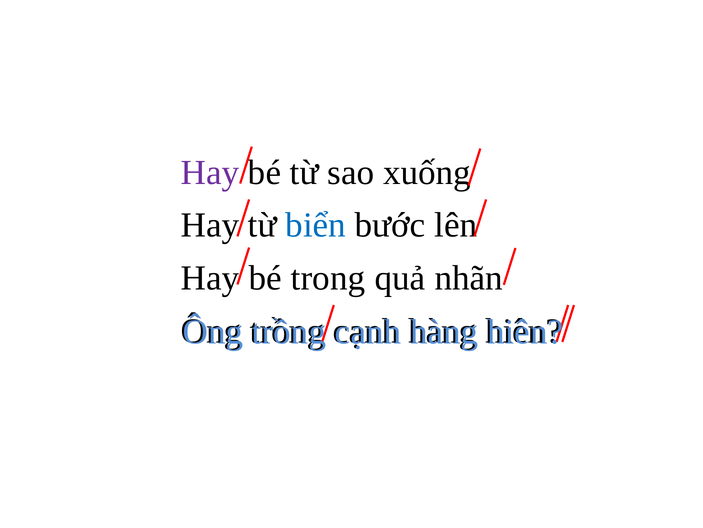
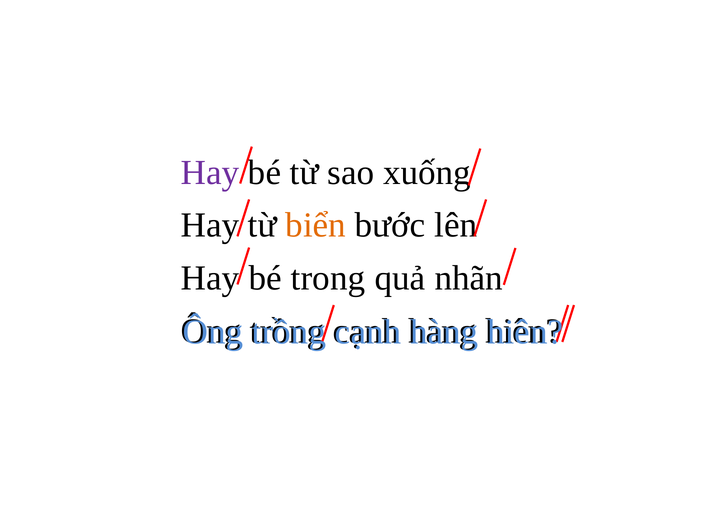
biển colour: blue -> orange (316, 225)
